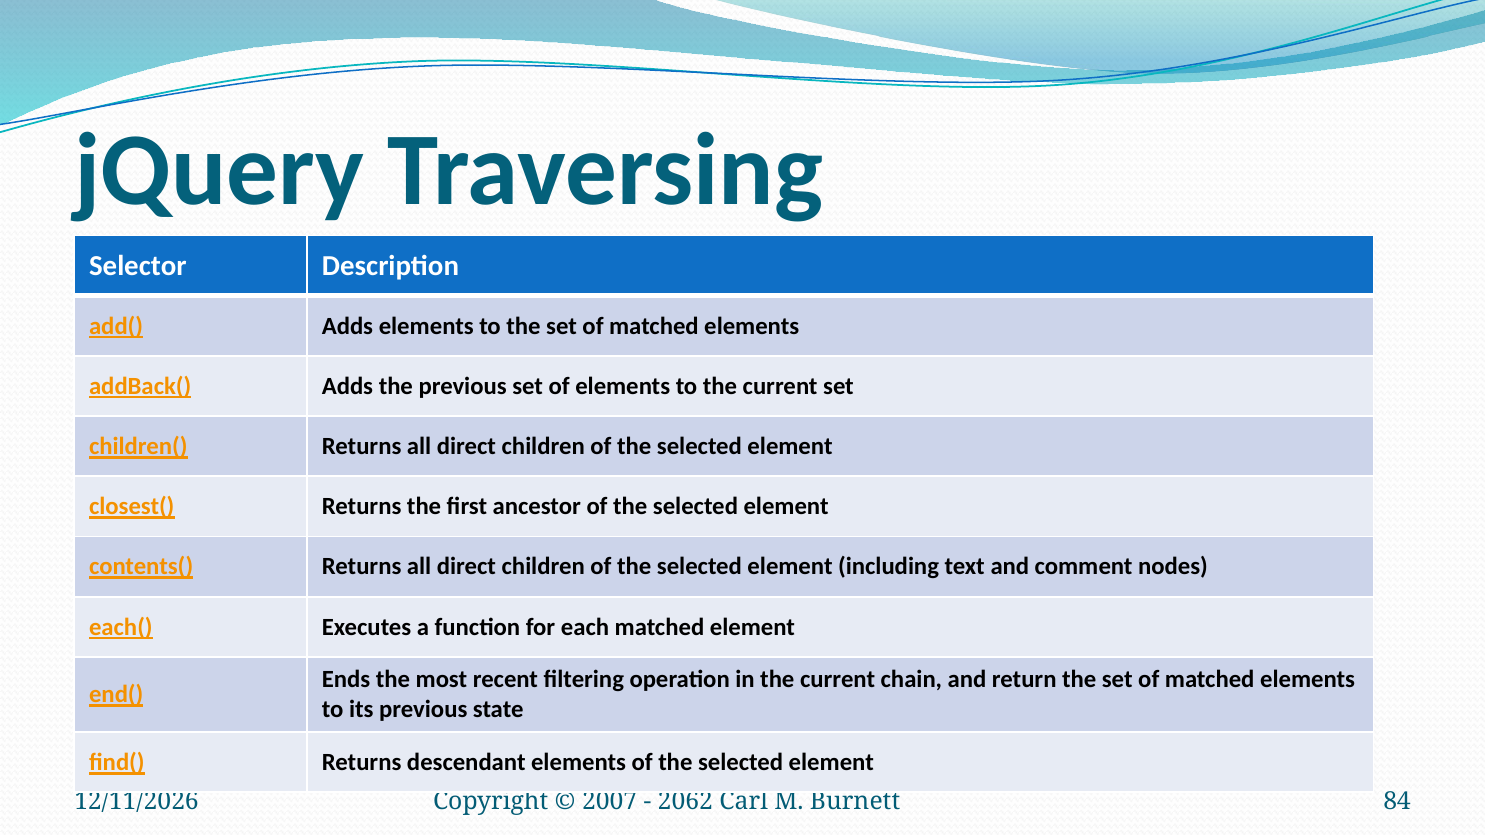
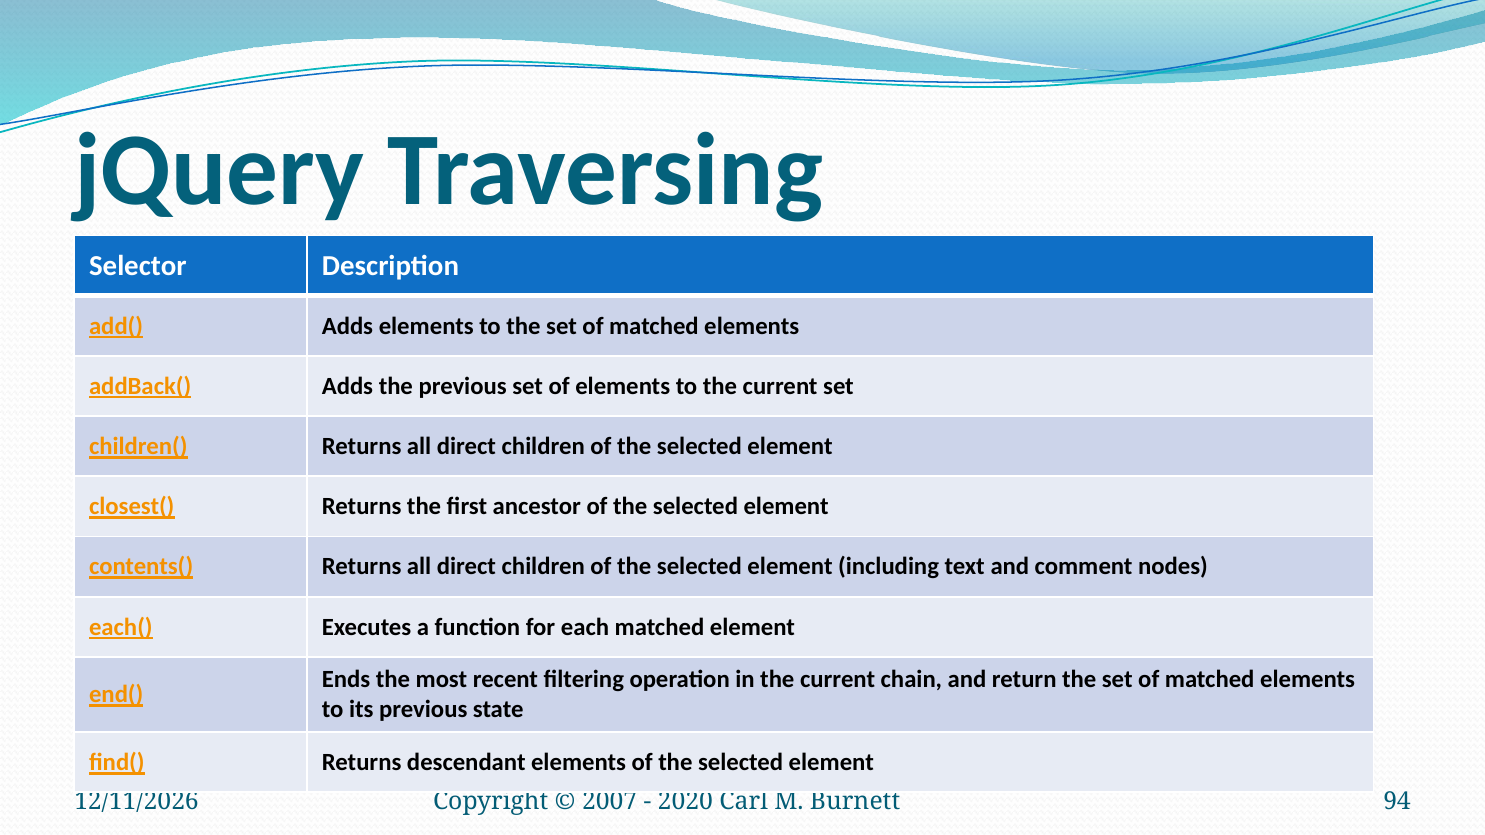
2062: 2062 -> 2020 (685, 802)
84: 84 -> 94 (1397, 802)
